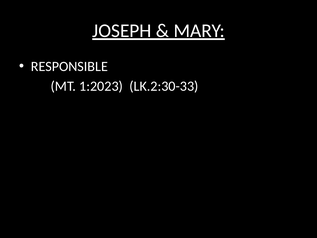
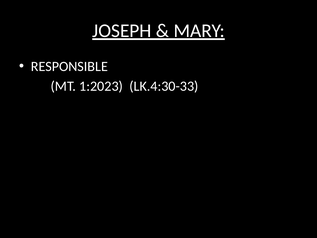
LK.2:30-33: LK.2:30-33 -> LK.4:30-33 (164, 86)
